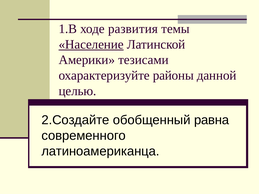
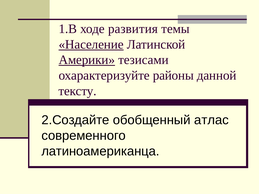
Америки underline: none -> present (87, 60)
целью: целью -> тексту (78, 91)
равна: равна -> атлас (211, 120)
